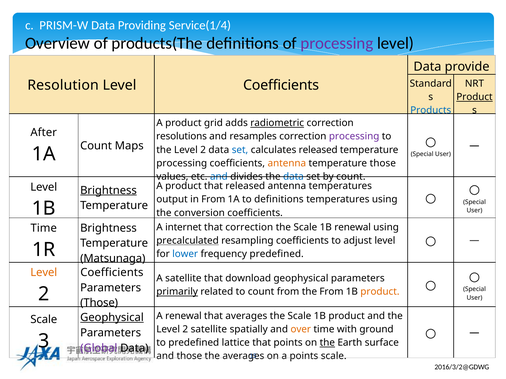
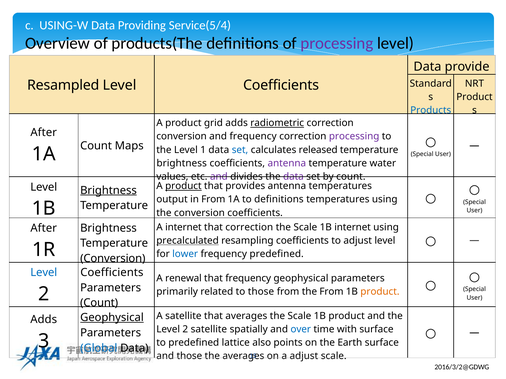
PRISM-W: PRISM-W -> USING-W (64, 25)
Service(1/4: Service(1/4 -> Service(5/4 (200, 25)
Resolution: Resolution -> Resampled (63, 85)
Product underline: present -> none (474, 97)
resolutions: resolutions -> conversion (182, 137)
and resamples: resamples -> frequency (253, 137)
2: 2 -> 1 (203, 150)
processing: processing -> brightness (182, 163)
antenna colour: orange -> purple (287, 163)
temperature those: those -> water (383, 163)
and colour: blue -> purple (219, 177)
data colour: blue -> purple (293, 177)
product underline: none -> present (183, 186)
that released: released -> provides (245, 186)
1B renewal: renewal -> internet (353, 228)
Time: Time -> After (44, 228)
Matsunaga: Matsunaga -> Conversion (113, 259)
Level colour: orange -> blue (44, 273)
A satellite: satellite -> renewal (183, 279)
that download: download -> frequency (248, 279)
primarily underline: present -> none (177, 292)
to count: count -> those (261, 292)
Those: Those -> Count (99, 303)
A renewal: renewal -> satellite (183, 316)
Scale: Scale -> Adds (44, 320)
over colour: orange -> blue (301, 330)
with ground: ground -> surface (376, 330)
lattice that: that -> also (262, 343)
the underline: present -> none (327, 343)
Global colour: purple -> blue (99, 349)
a points: points -> adjust (304, 357)
